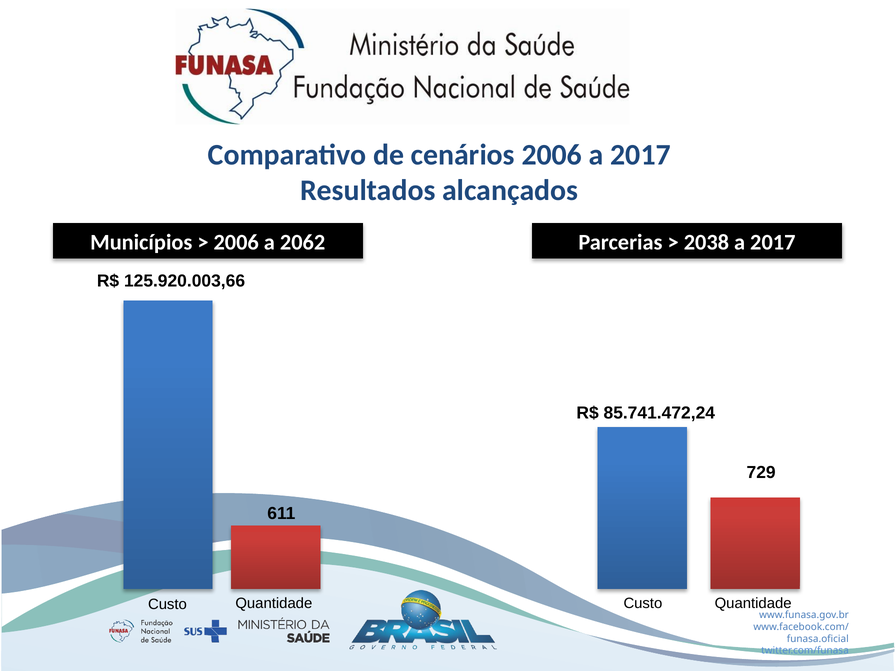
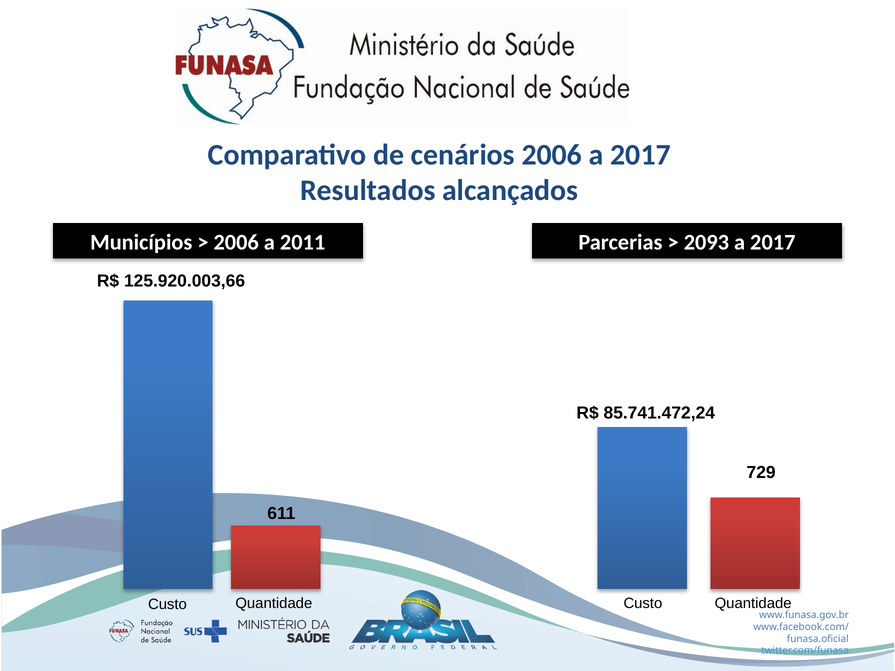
2062: 2062 -> 2011 (303, 242)
2038: 2038 -> 2093 (706, 242)
